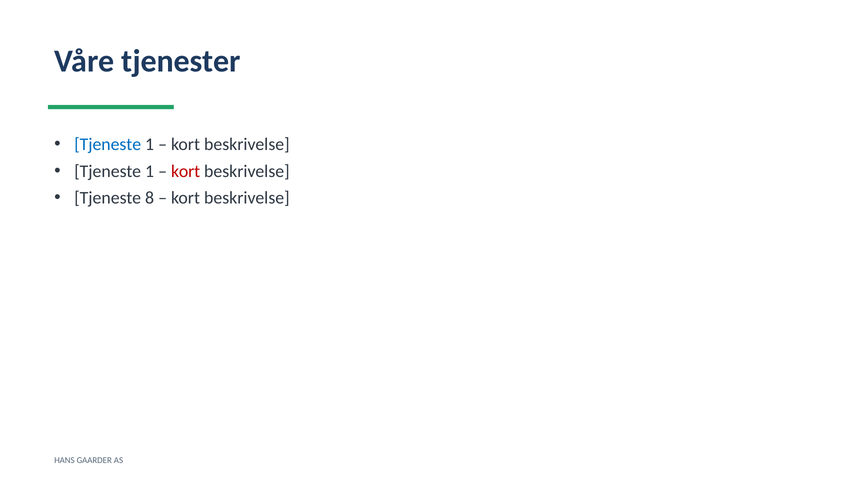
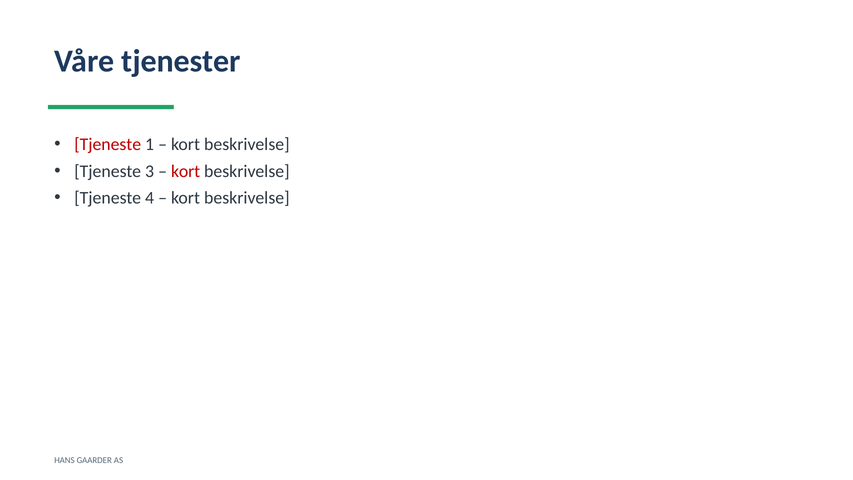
Tjeneste colour: blue -> red (108, 144)
1: 1 -> 3 (150, 171)
8: 8 -> 4 (150, 198)
